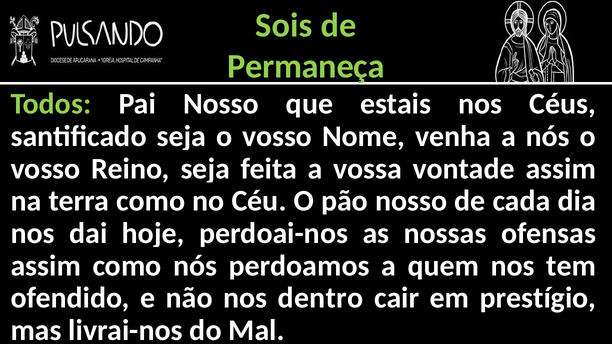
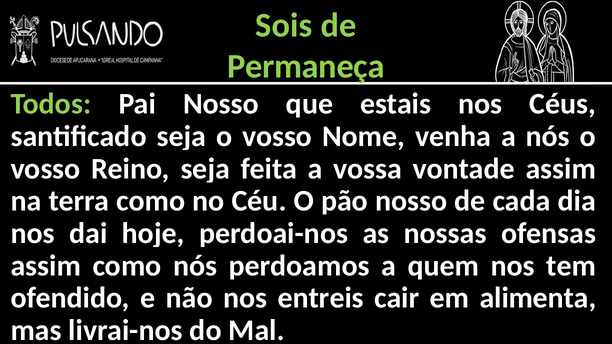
dentro: dentro -> entreis (321, 298)
prestígio: prestígio -> alimenta (538, 298)
